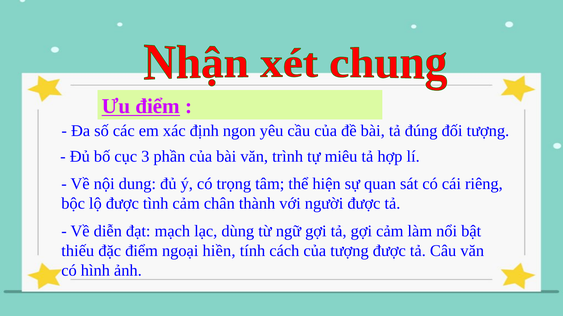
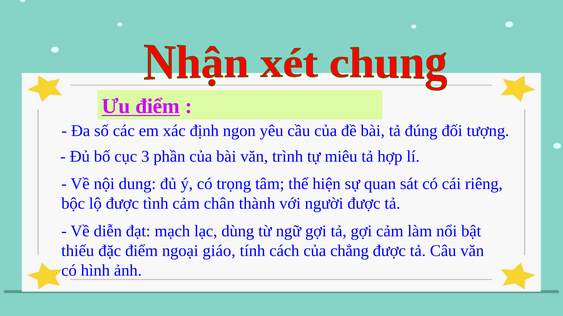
hiền: hiền -> giáo (219, 251)
của tượng: tượng -> chẳng (350, 251)
